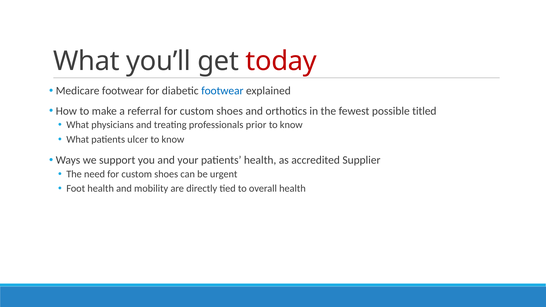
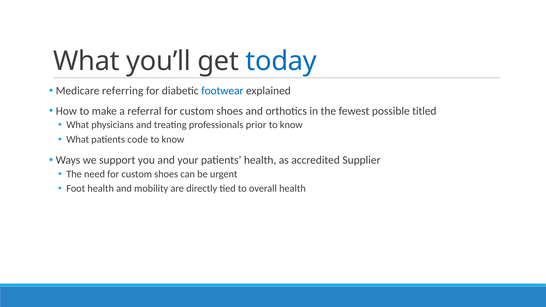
today colour: red -> blue (281, 61)
Medicare footwear: footwear -> referring (123, 91)
ulcer: ulcer -> code (138, 139)
